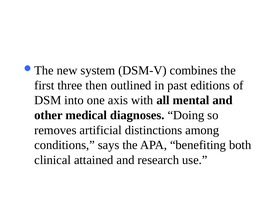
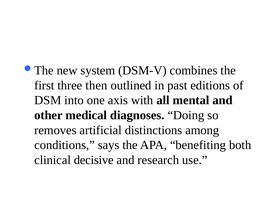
attained: attained -> decisive (94, 160)
